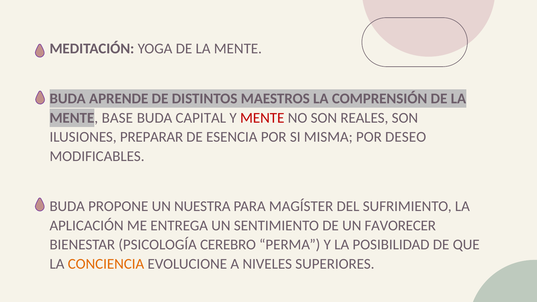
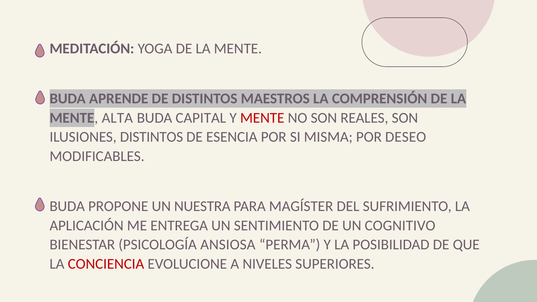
BASE: BASE -> ALTA (117, 118)
ILUSIONES PREPARAR: PREPARAR -> DISTINTOS (152, 137)
FAVORECER: FAVORECER -> COGNITIVO (400, 226)
CEREBRO: CEREBRO -> ANSIOSA (228, 245)
CONCIENCIA colour: orange -> red (106, 264)
